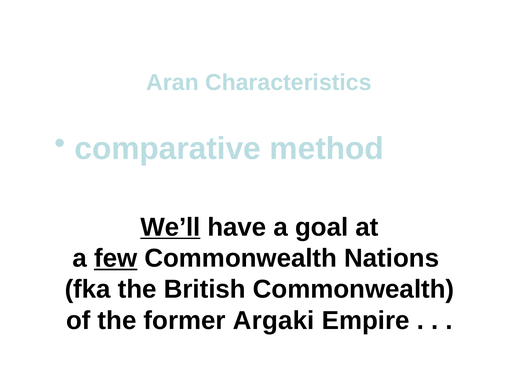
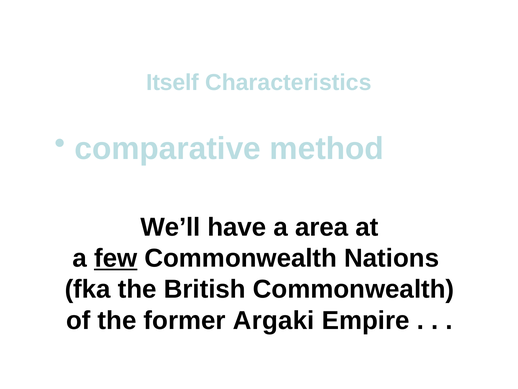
Aran: Aran -> Itself (173, 82)
We’ll underline: present -> none (170, 227)
goal: goal -> area (322, 227)
